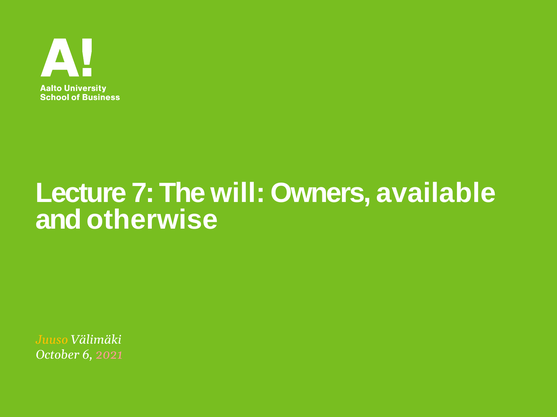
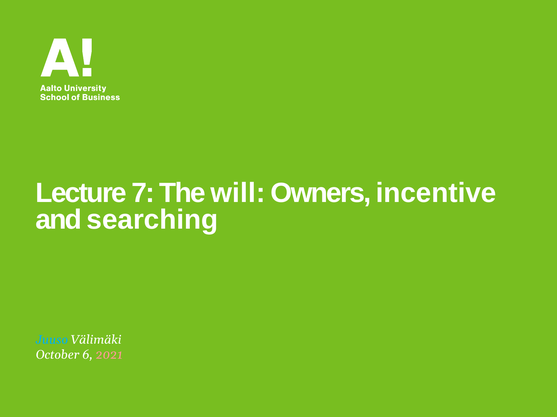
available: available -> incentive (436, 193)
otherwise: otherwise -> searching (152, 220)
Juuso colour: yellow -> light blue (52, 341)
